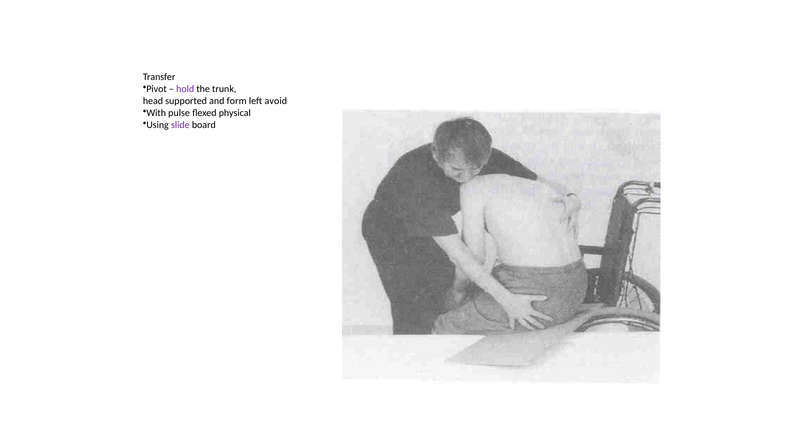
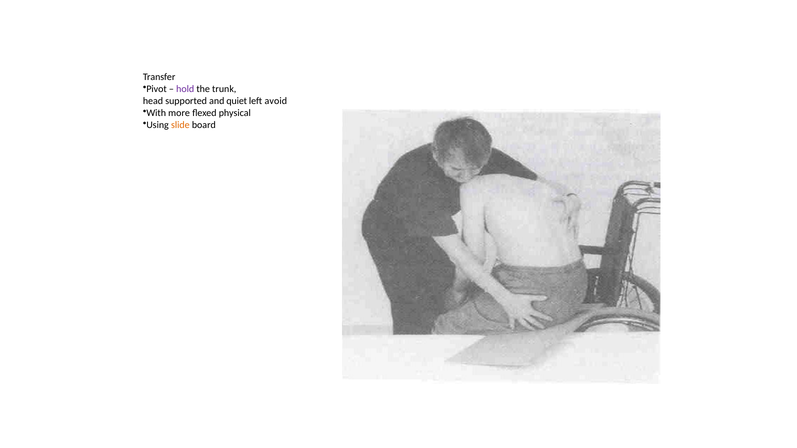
form: form -> quiet (237, 101)
pulse: pulse -> more (179, 113)
slide colour: purple -> orange (180, 125)
